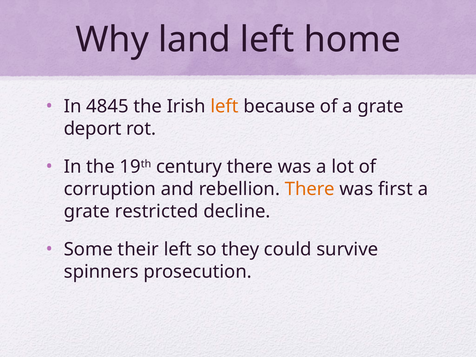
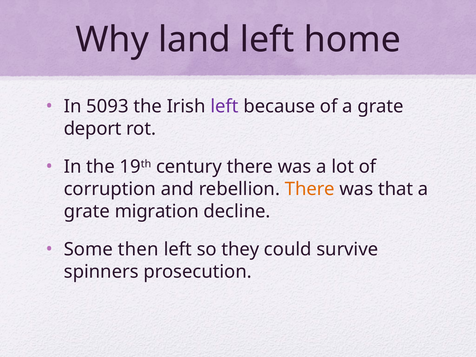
4845: 4845 -> 5093 (107, 106)
left colour: orange -> purple (225, 106)
first: first -> that (396, 189)
restricted: restricted -> migration (157, 211)
their: their -> then (138, 249)
